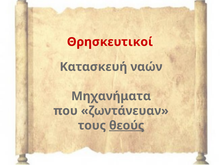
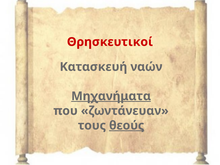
Μηχανήματα underline: none -> present (111, 96)
